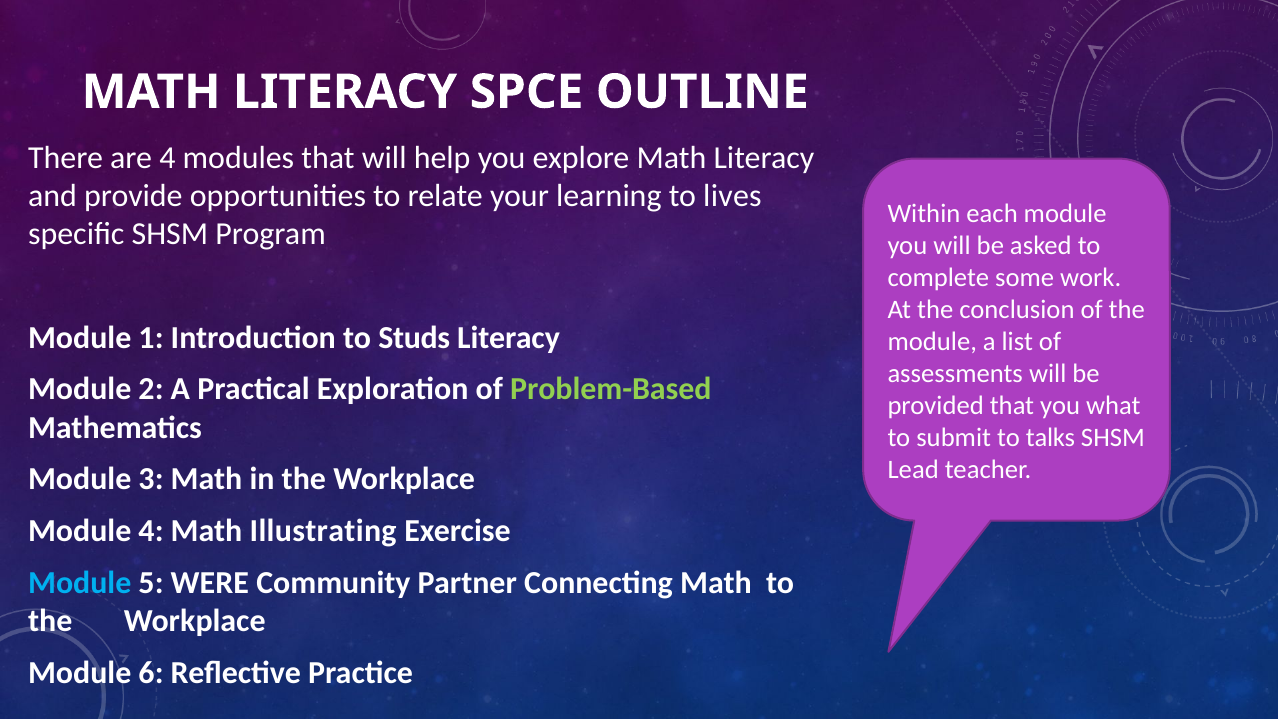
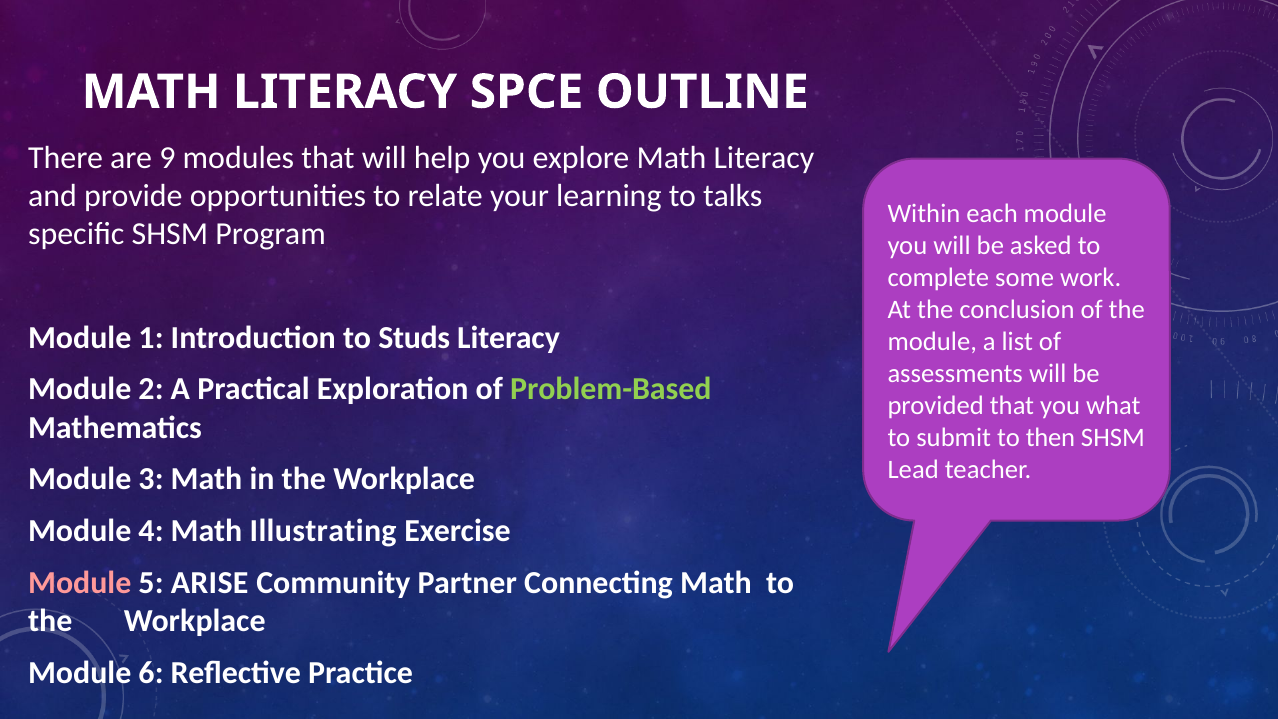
are 4: 4 -> 9 (167, 158)
lives: lives -> talks (733, 196)
talks: talks -> then (1051, 437)
Module colour: light blue -> pink (80, 583)
WERE: WERE -> ARISE (210, 583)
